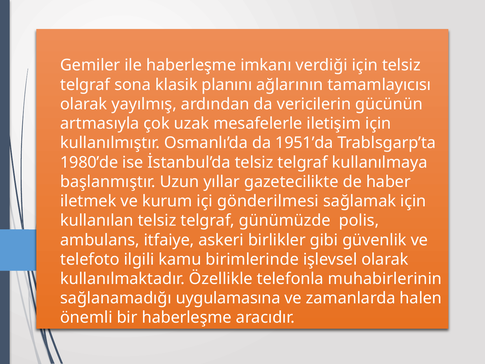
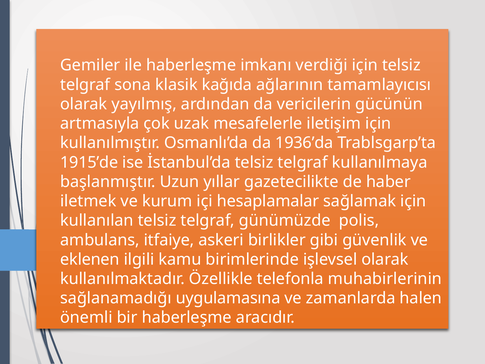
planını: planını -> kağıda (227, 85)
1951’da: 1951’da -> 1936’da (304, 143)
1980’de: 1980’de -> 1915’de (89, 162)
gönderilmesi: gönderilmesi -> hesaplamalar (268, 201)
telefoto: telefoto -> eklenen (90, 259)
